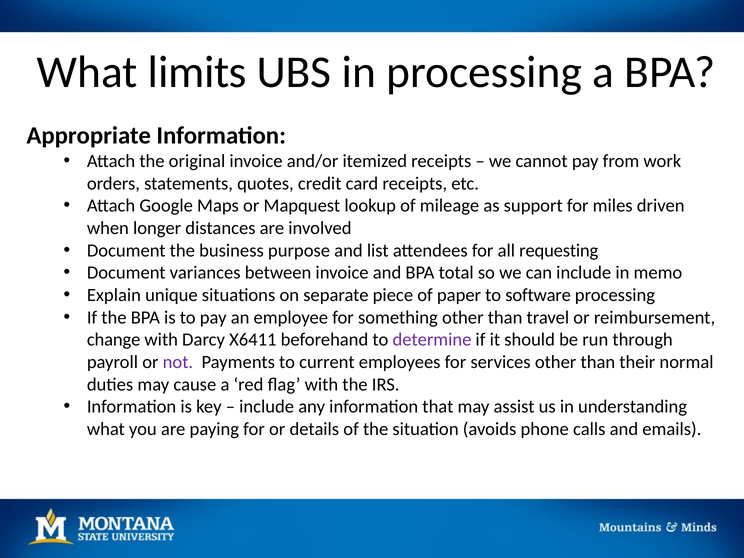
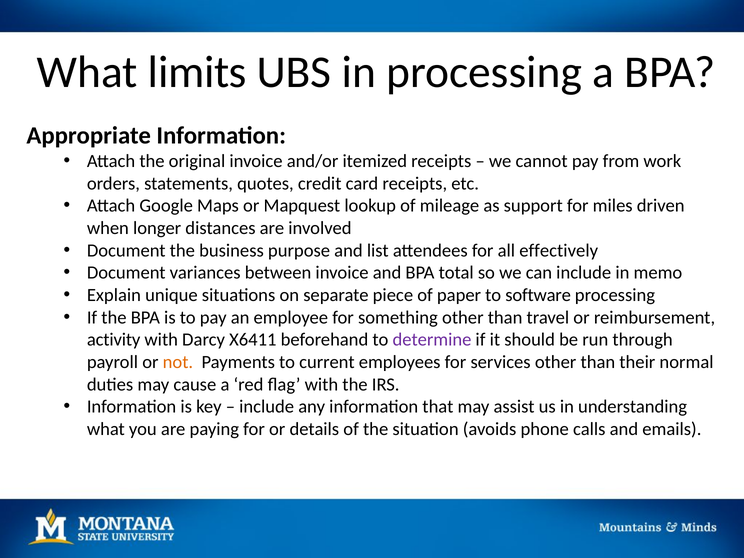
requesting: requesting -> effectively (559, 250)
change: change -> activity (114, 340)
not colour: purple -> orange (178, 362)
